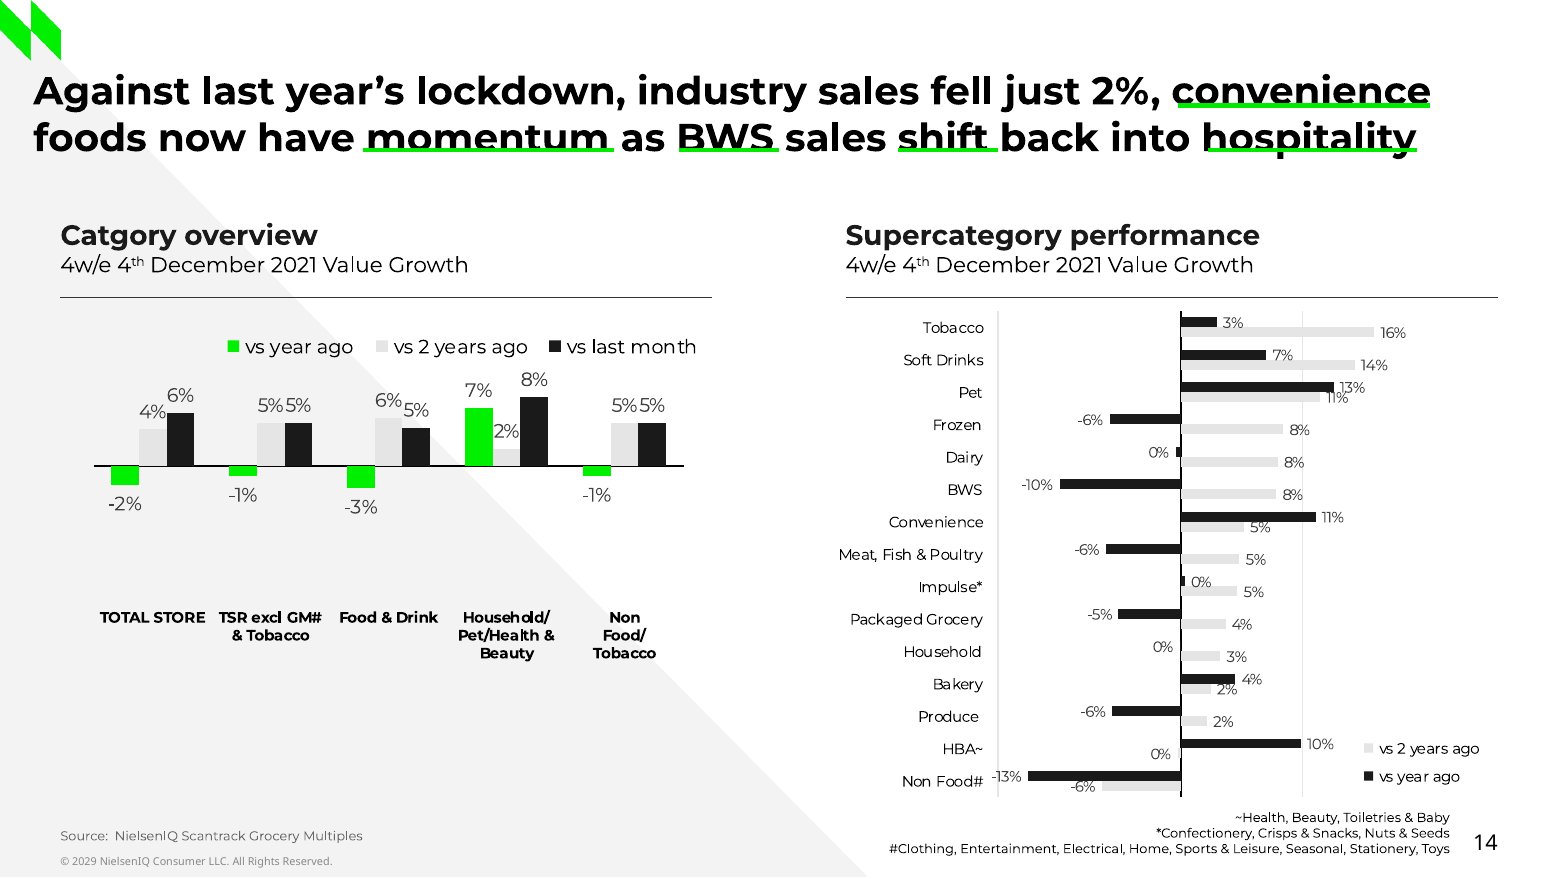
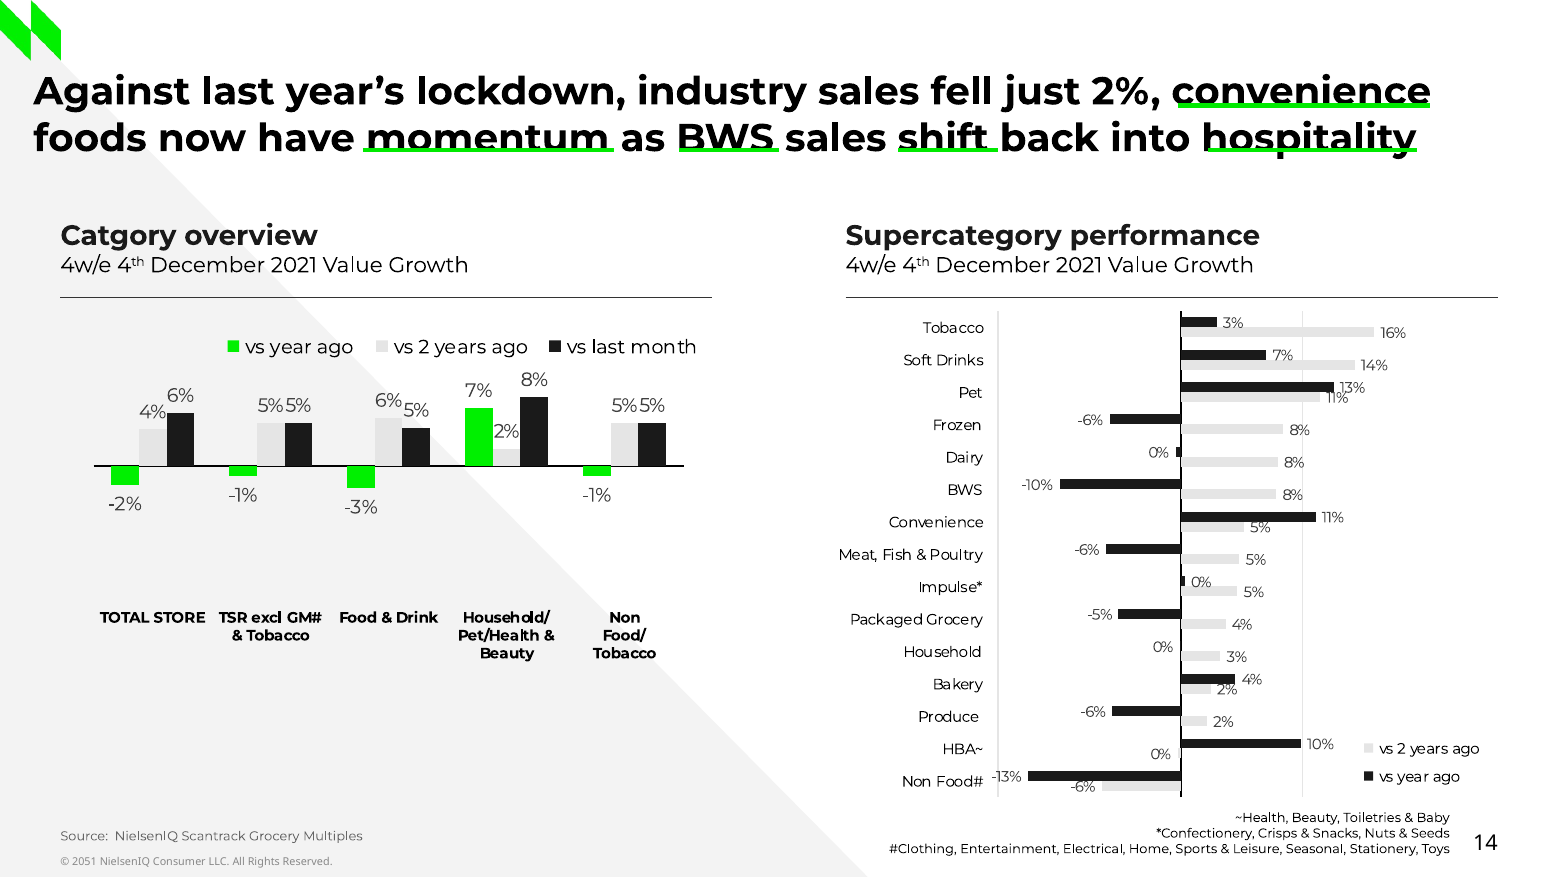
2029: 2029 -> 2051 (84, 861)
